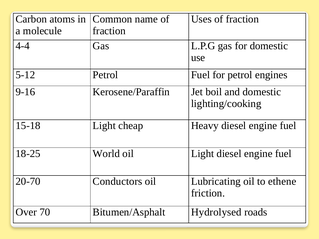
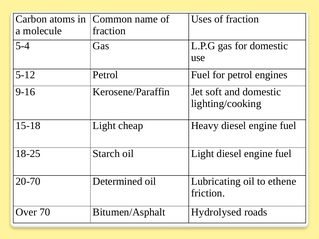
4-4: 4-4 -> 5-4 (23, 46)
boil: boil -> soft (214, 92)
World: World -> Starch (106, 154)
Conductors: Conductors -> Determined (118, 182)
